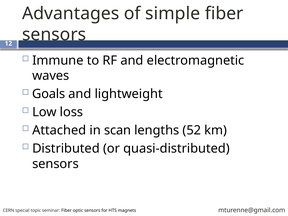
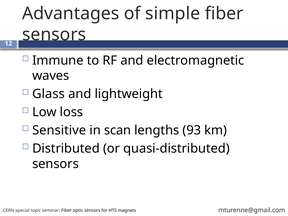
Goals: Goals -> Glass (49, 94)
Attached: Attached -> Sensitive (59, 130)
52: 52 -> 93 (192, 130)
